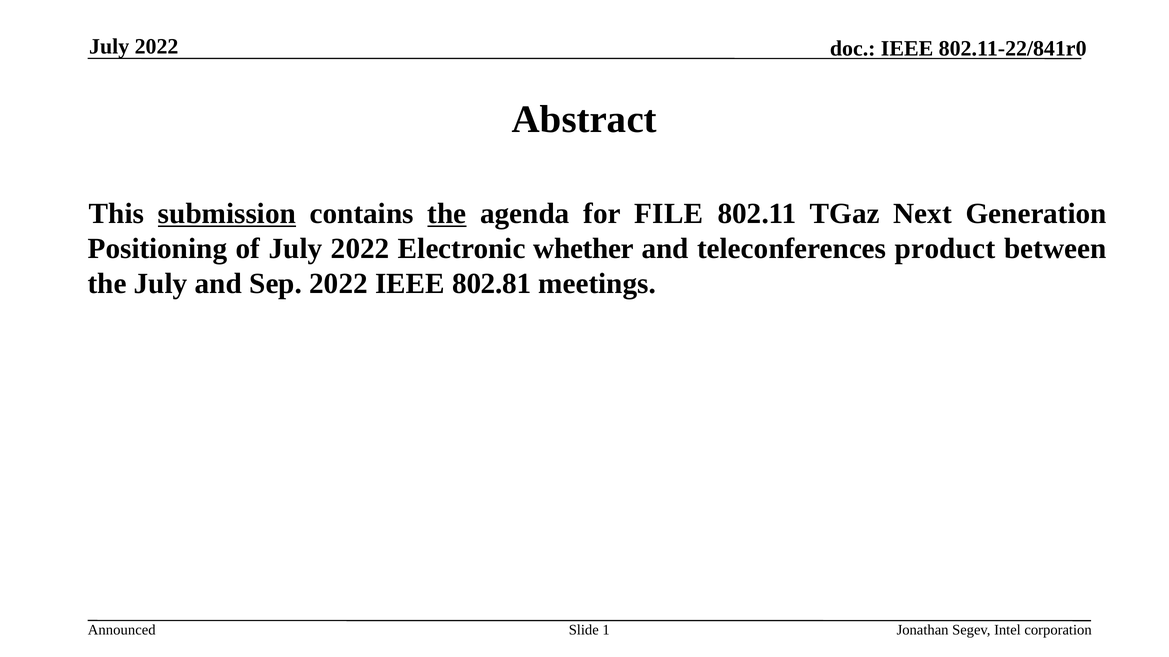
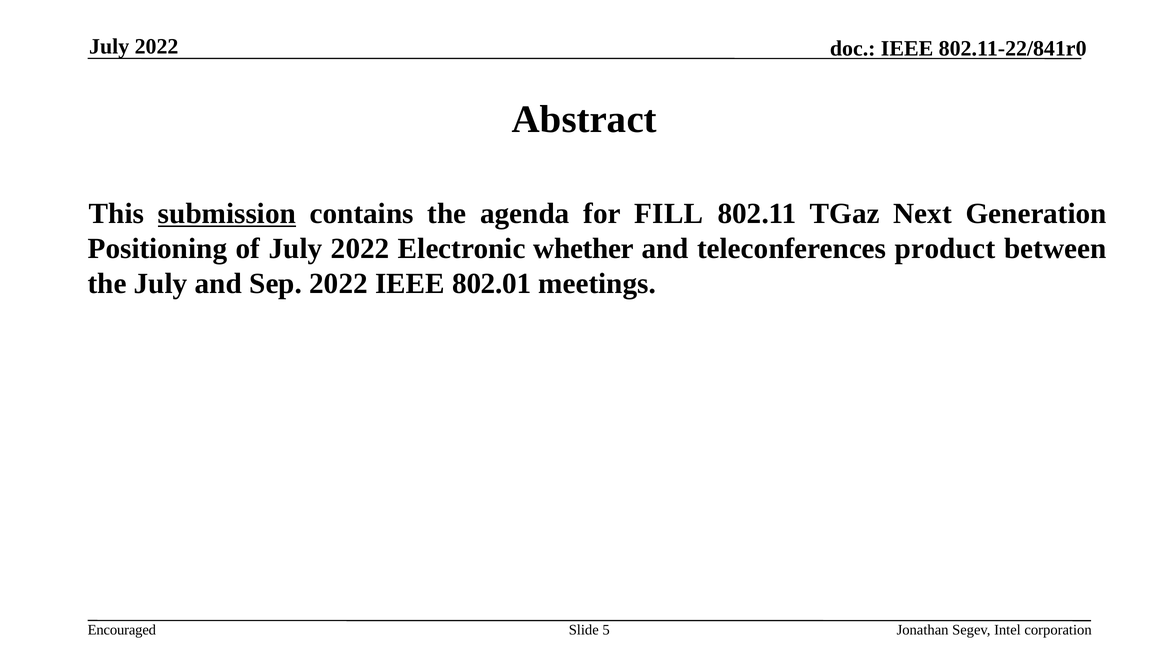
the underline: present -> none (447, 214)
FILE: FILE -> FILL (669, 214)
802.81: 802.81 -> 802.01 (492, 284)
Announced: Announced -> Encouraged (122, 631)
1: 1 -> 5 (606, 631)
